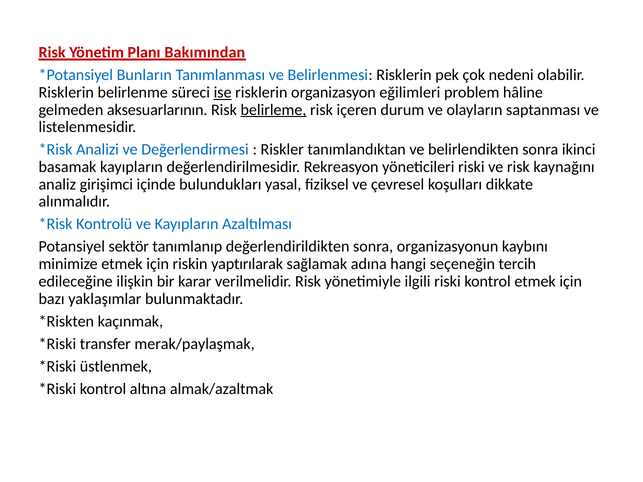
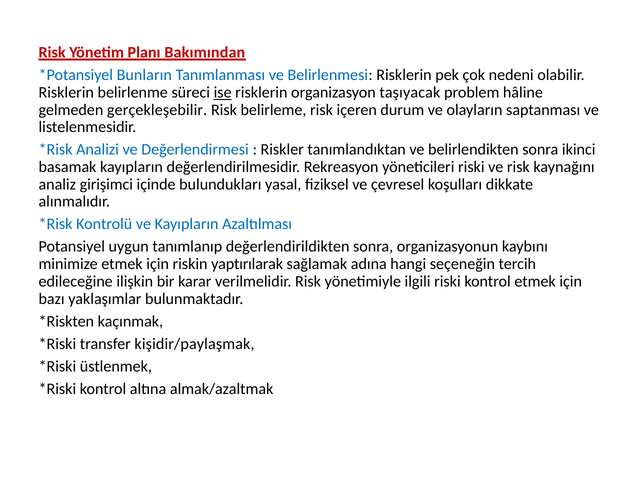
eğilimleri: eğilimleri -> taşıyacak (410, 92)
aksesuarlarının: aksesuarlarının -> gerçekleşebilir (157, 110)
belirleme underline: present -> none (273, 110)
sektör: sektör -> uygun (129, 247)
merak/paylaşmak: merak/paylaşmak -> kişidir/paylaşmak (195, 344)
